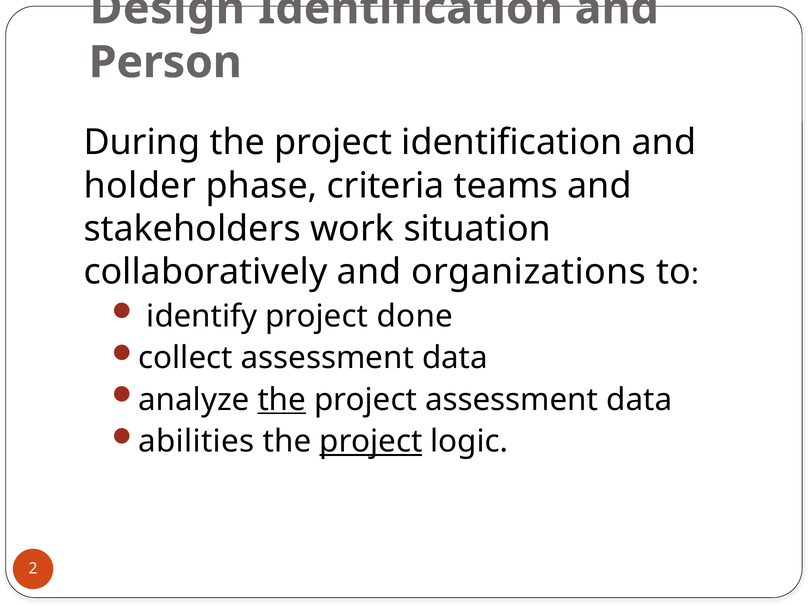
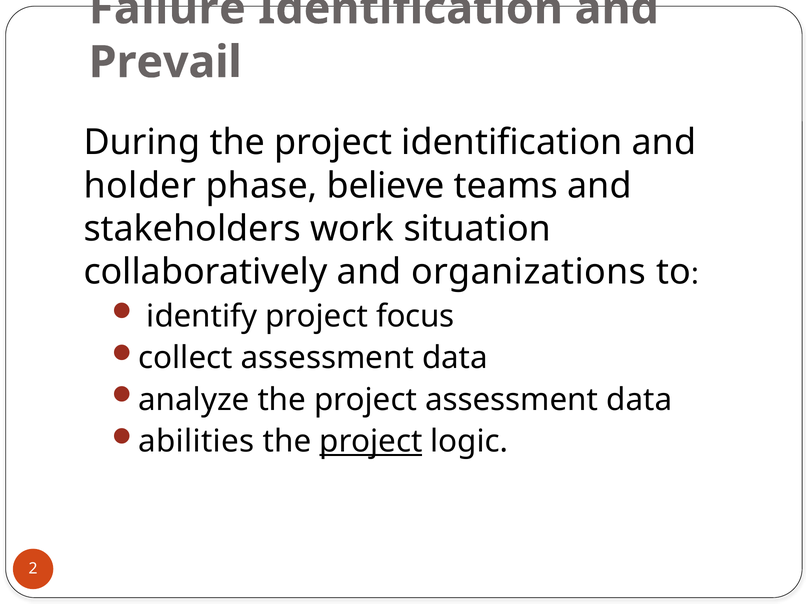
Design: Design -> Failure (167, 9)
Person: Person -> Prevail (165, 62)
criteria: criteria -> believe (386, 186)
done: done -> focus (415, 316)
the underline: present -> none (282, 400)
